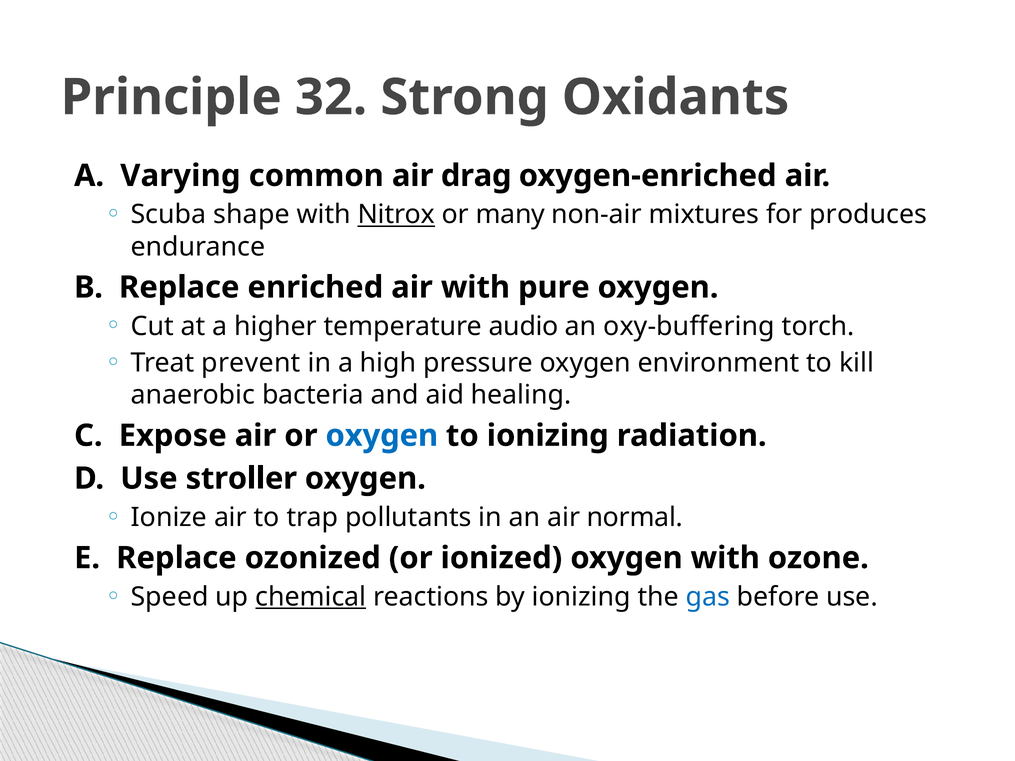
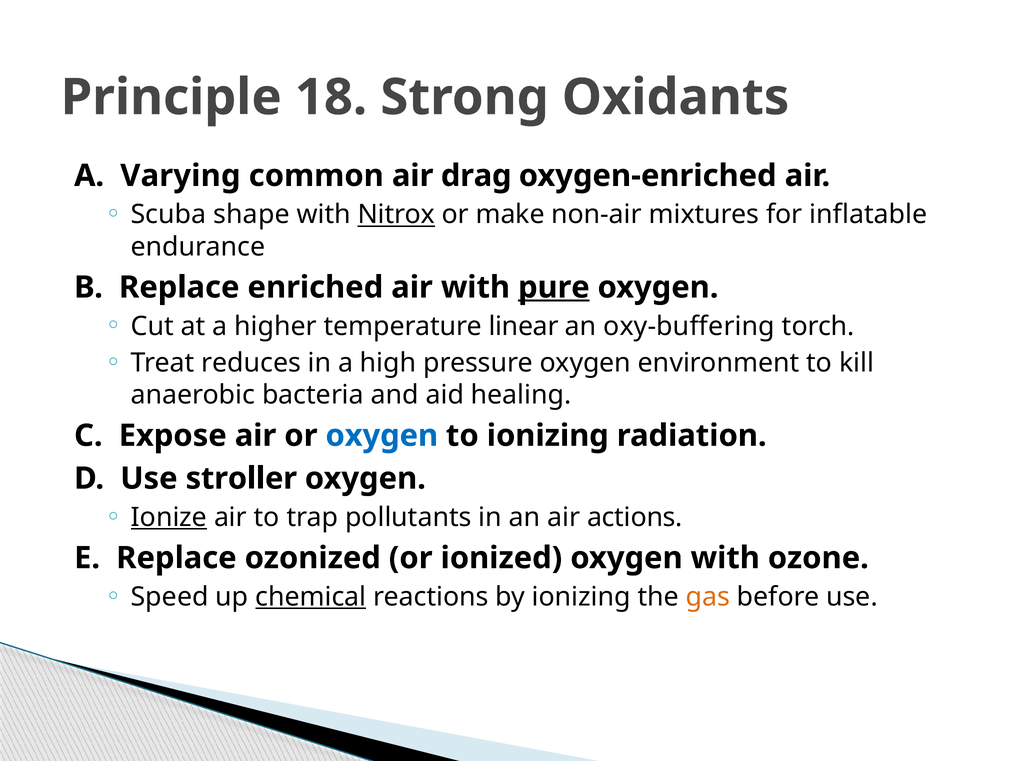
32: 32 -> 18 (331, 97)
many: many -> make (510, 215)
produces: produces -> inflatable (868, 215)
pure underline: none -> present (554, 287)
audio: audio -> linear (524, 326)
prevent: prevent -> reduces (251, 363)
Ionize underline: none -> present (169, 518)
normal: normal -> actions (635, 518)
gas colour: blue -> orange (708, 597)
